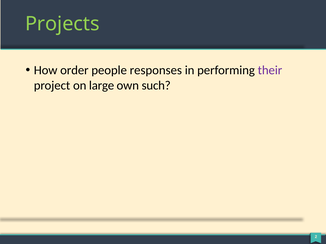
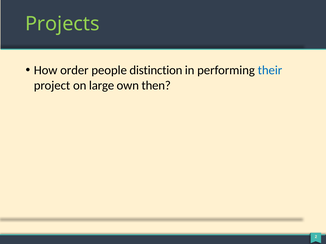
responses: responses -> distinction (156, 70)
their colour: purple -> blue (270, 70)
such: such -> then (156, 86)
